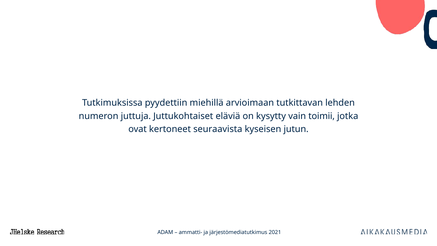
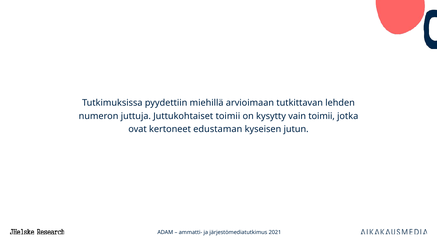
Juttukohtaiset eläviä: eläviä -> toimii (228, 116)
seuraavista: seuraavista -> edustaman (218, 129)
